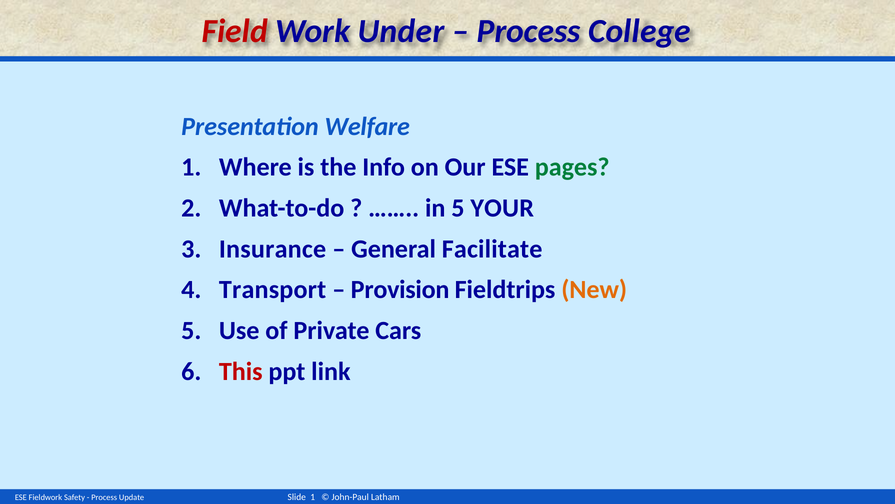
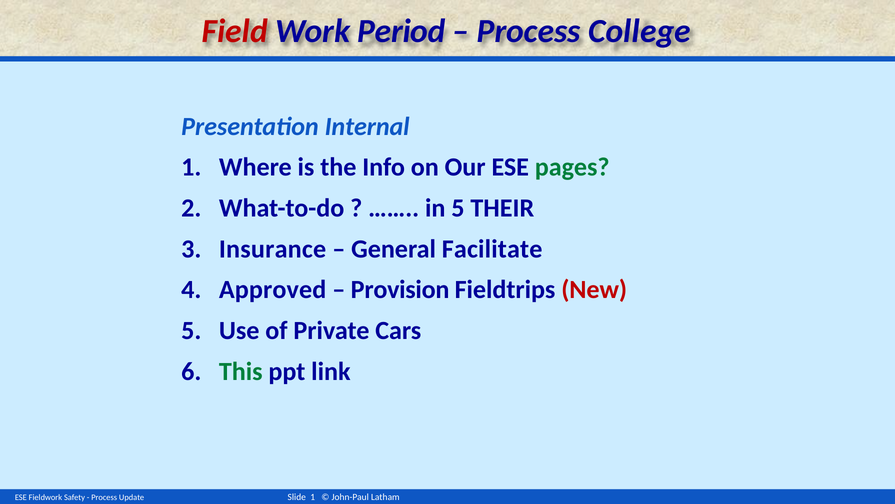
Under: Under -> Period (401, 31)
Welfare: Welfare -> Internal (367, 126)
YOUR: YOUR -> THEIR (502, 208)
Transport: Transport -> Approved (273, 290)
New colour: orange -> red (594, 290)
This colour: red -> green (241, 371)
